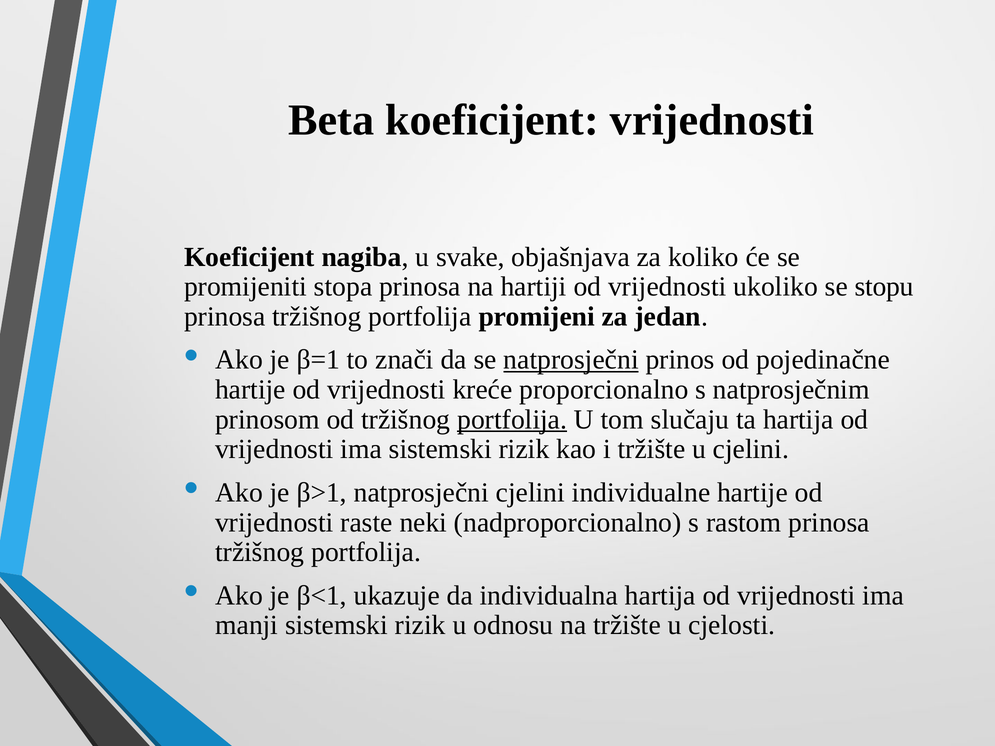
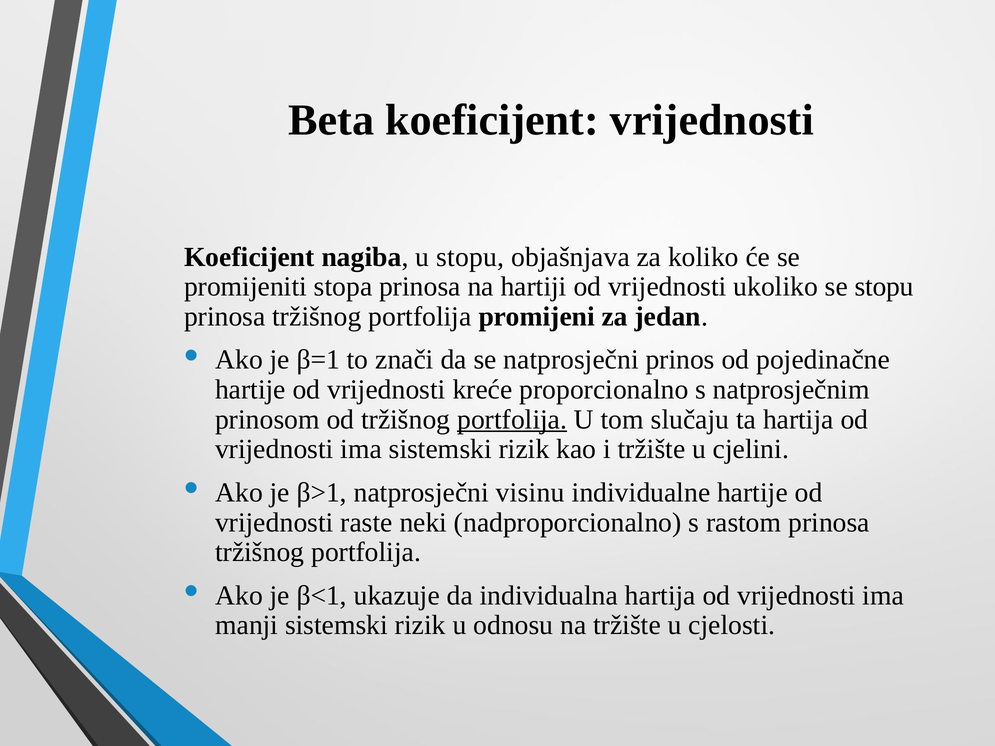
u svake: svake -> stopu (470, 257)
natprosječni underline: present -> none (571, 360)
natprosječni cjelini: cjelini -> visinu (530, 493)
